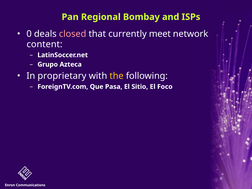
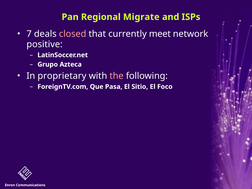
Bombay: Bombay -> Migrate (141, 17)
0: 0 -> 7 (29, 34)
content: content -> positive (45, 44)
the colour: yellow -> pink (117, 76)
